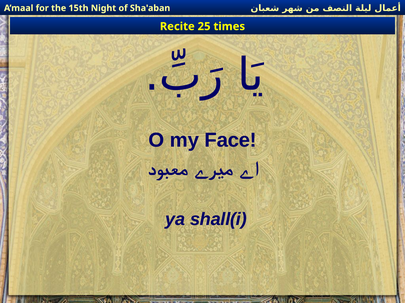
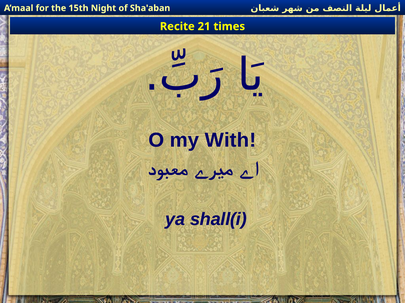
25: 25 -> 21 (204, 26)
Face: Face -> With (230, 140)
